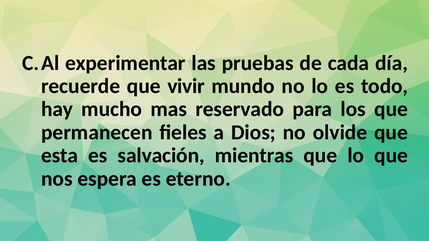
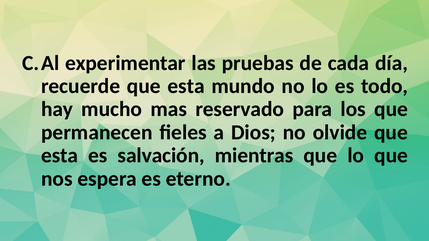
recuerde que vivir: vivir -> esta (186, 86)
